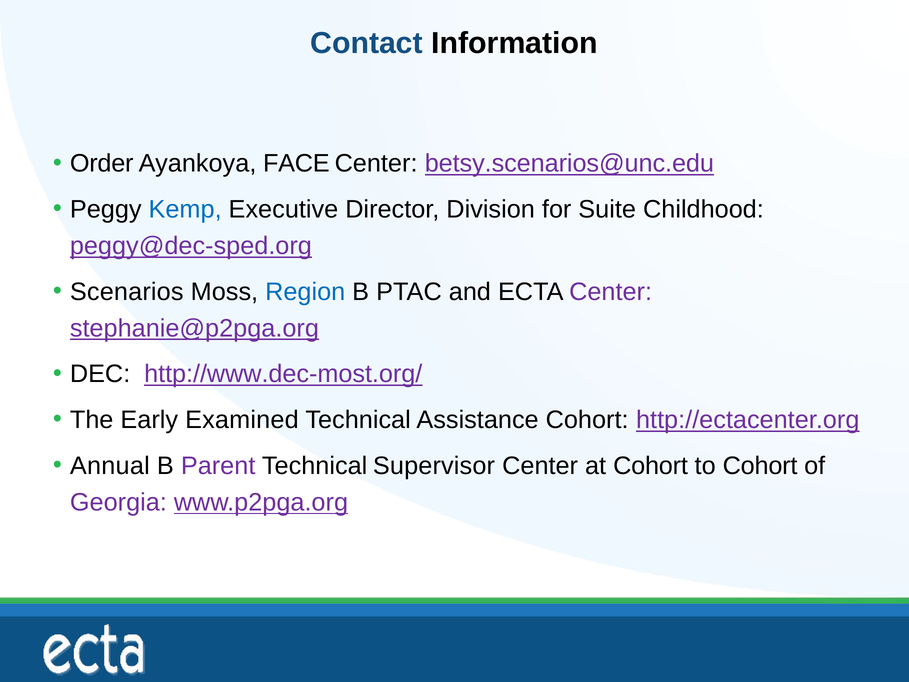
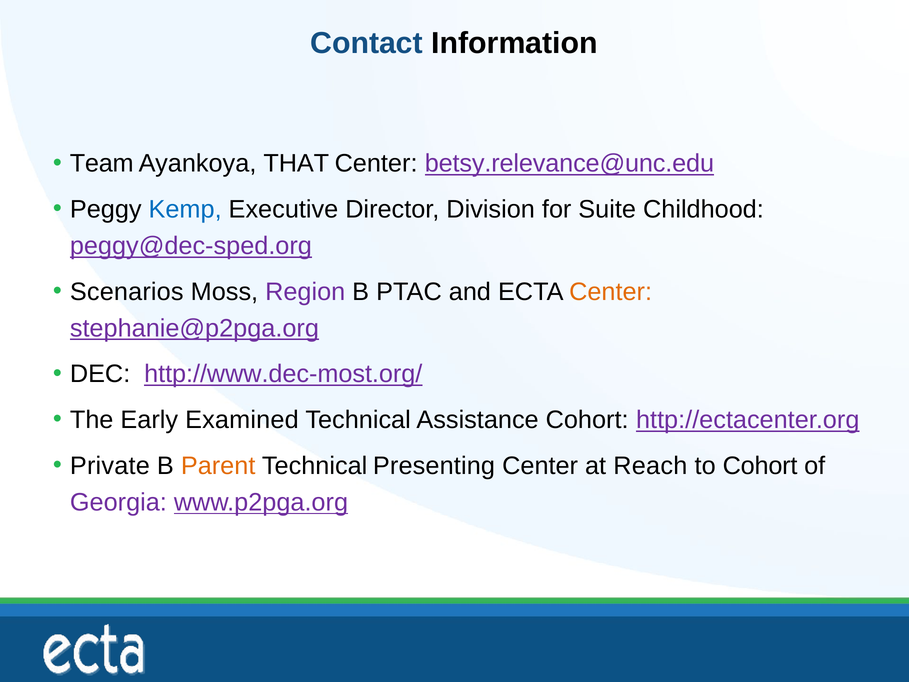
Order: Order -> Team (102, 164)
FACE: FACE -> THAT (296, 164)
betsy.scenarios@unc.edu: betsy.scenarios@unc.edu -> betsy.relevance@unc.edu (569, 164)
Region colour: blue -> purple (305, 292)
Center colour: purple -> orange (611, 292)
Annual: Annual -> Private (110, 466)
Parent colour: purple -> orange (218, 466)
Supervisor: Supervisor -> Presenting (434, 466)
at Cohort: Cohort -> Reach (650, 466)
